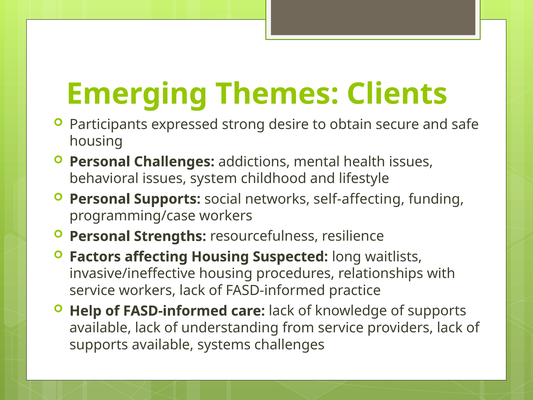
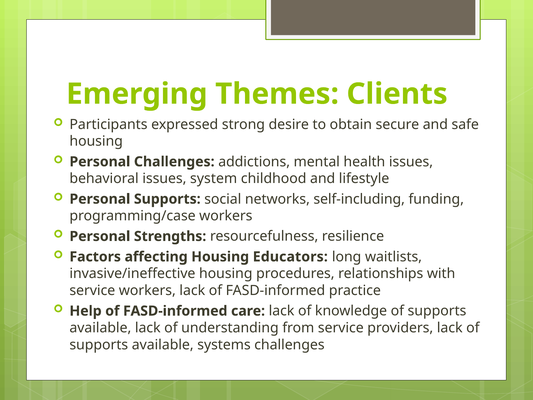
self-affecting: self-affecting -> self-including (359, 199)
Suspected: Suspected -> Educators (290, 257)
